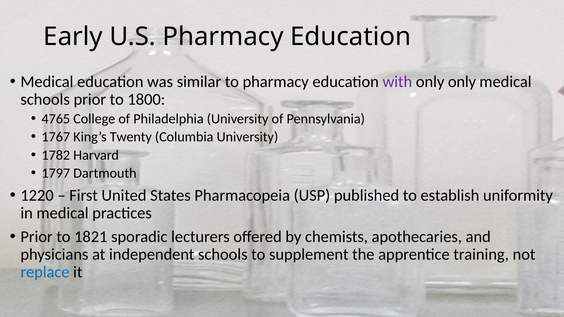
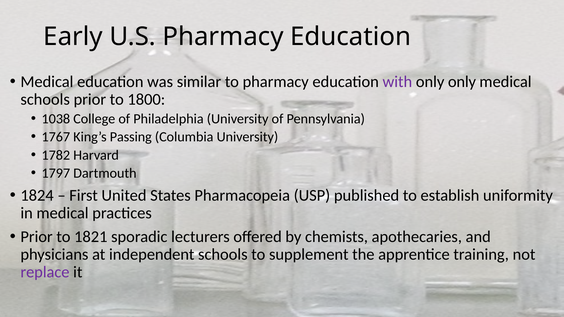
4765: 4765 -> 1038 (56, 119)
Twenty: Twenty -> Passing (131, 137)
1220: 1220 -> 1824 (37, 196)
replace colour: blue -> purple (45, 272)
